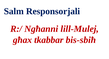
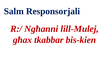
bis-sbiħ: bis-sbiħ -> bis-kien (81, 40)
